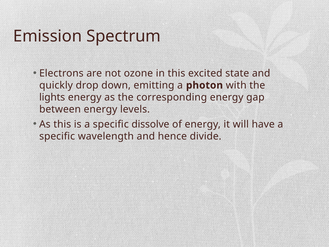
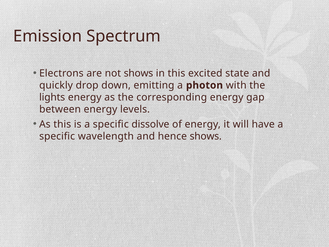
not ozone: ozone -> shows (138, 73)
hence divide: divide -> shows (206, 136)
